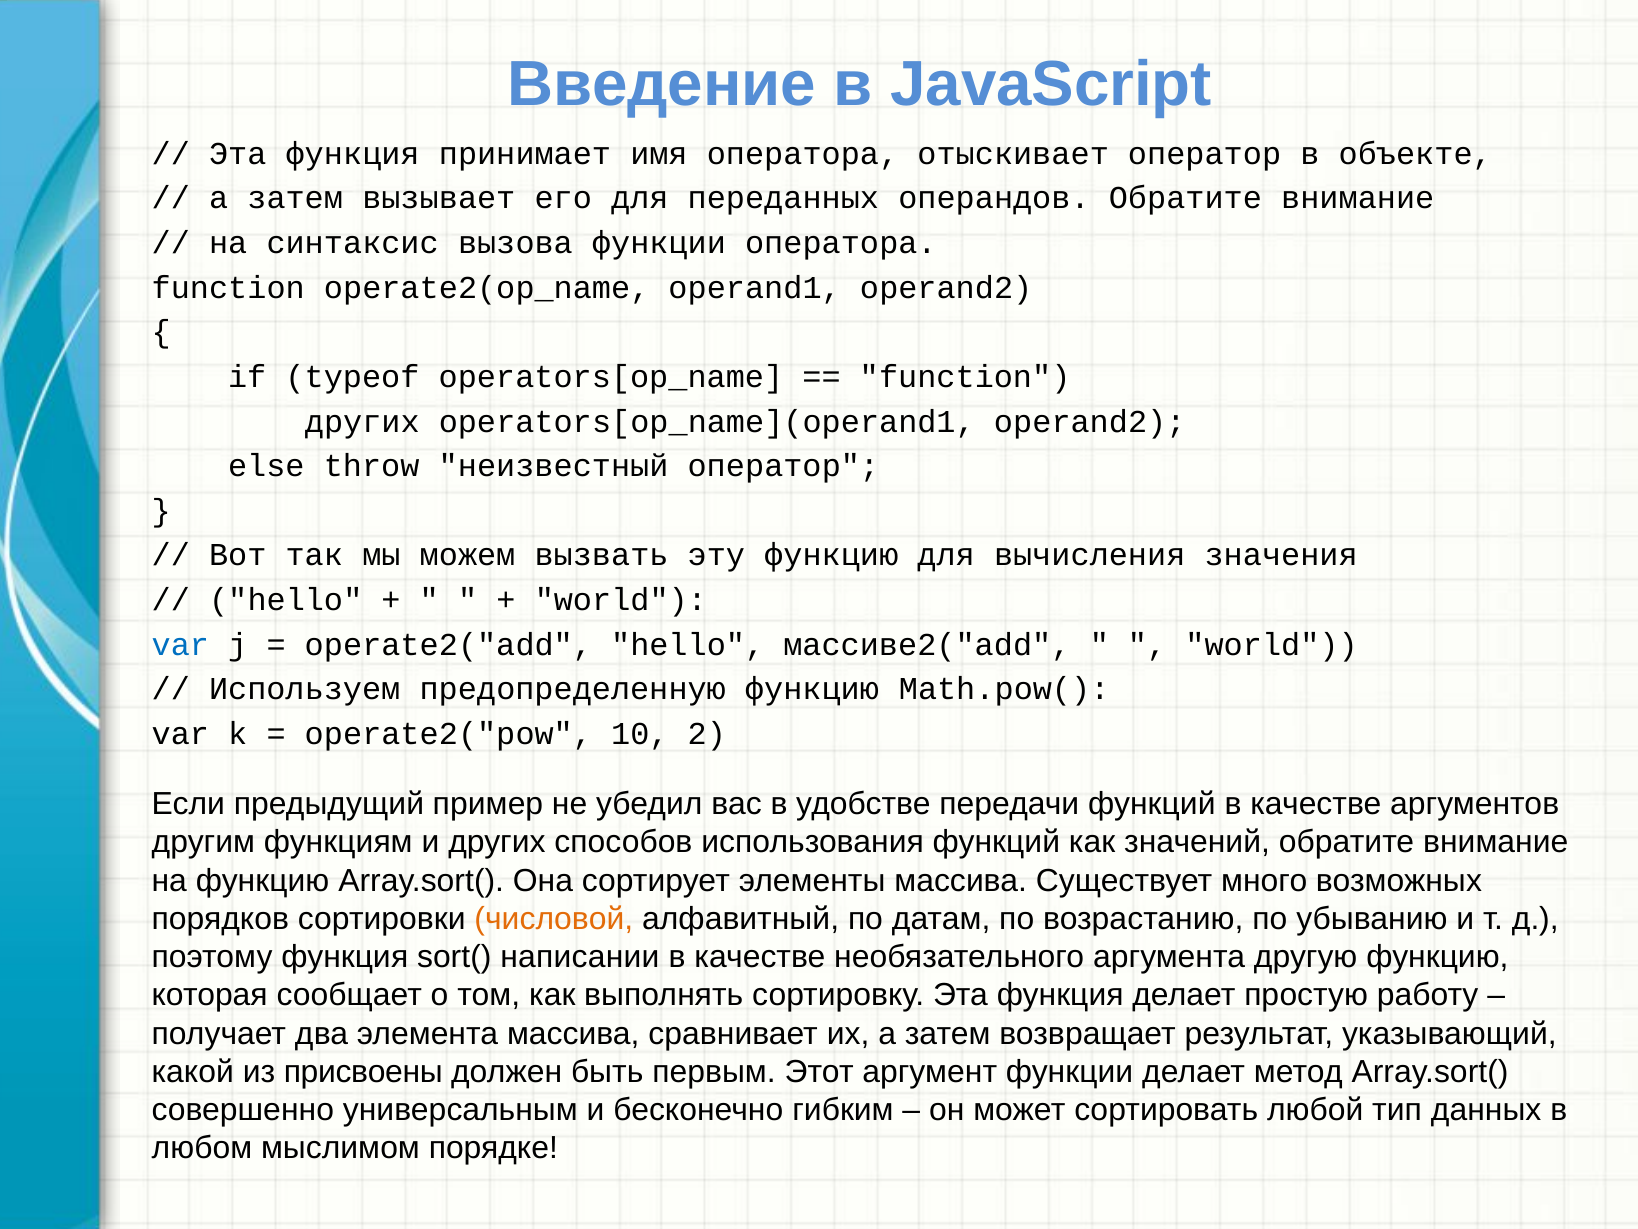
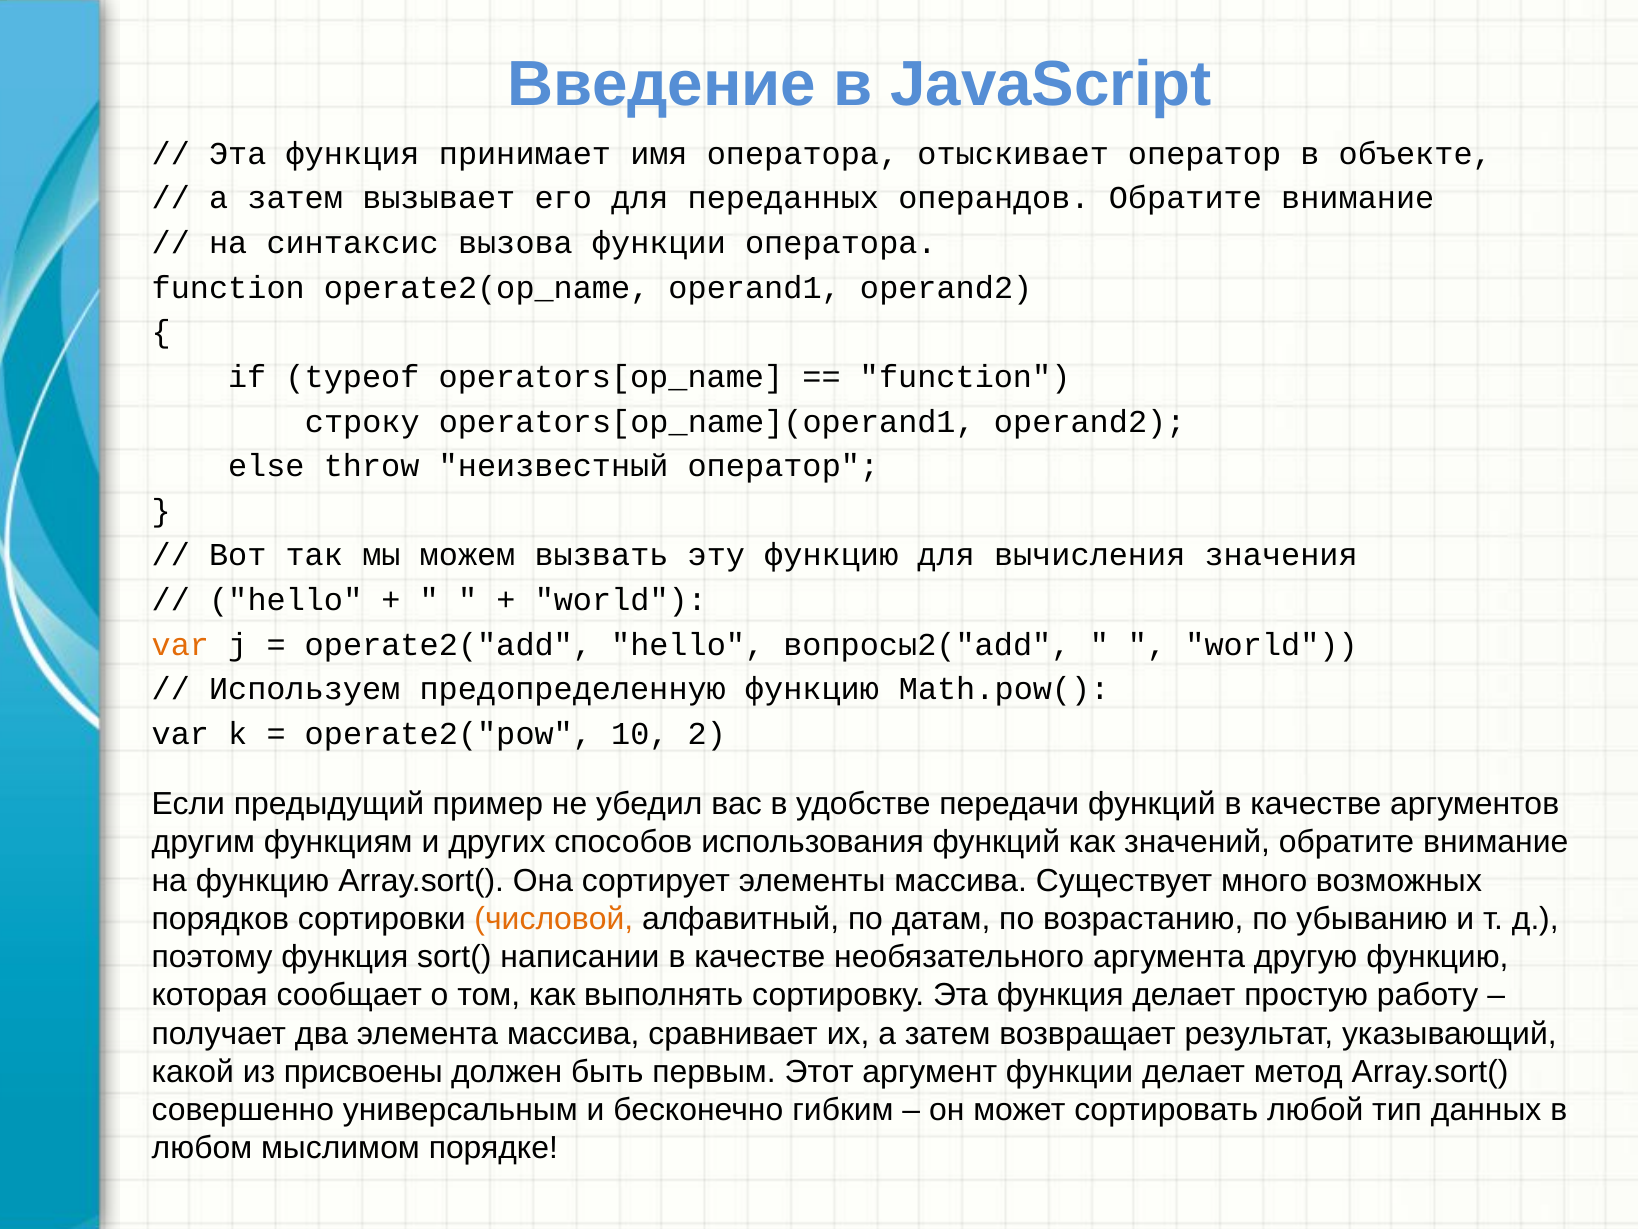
других: других -> строку (362, 421)
var colour: blue -> orange (180, 644)
массиве2("add: массиве2("add -> вопросы2("add (927, 644)
